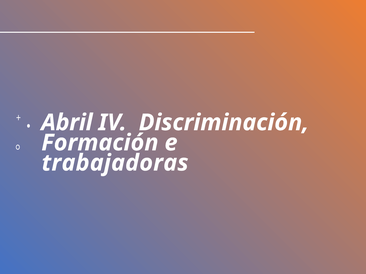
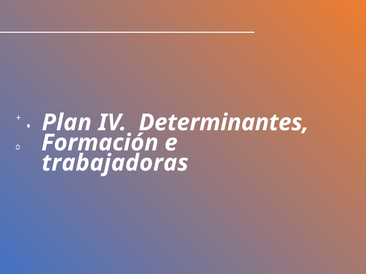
Abril: Abril -> Plan (67, 123)
Discriminación: Discriminación -> Determinantes (224, 123)
